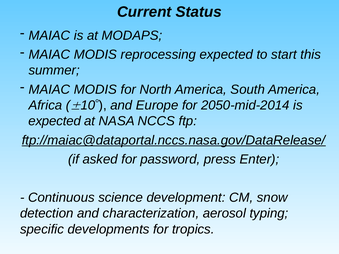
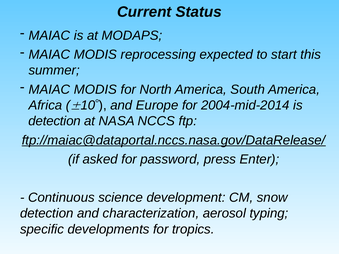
2050-mid-2014: 2050-mid-2014 -> 2004-mid-2014 (245, 105)
expected: expected -> detection (55, 121)
